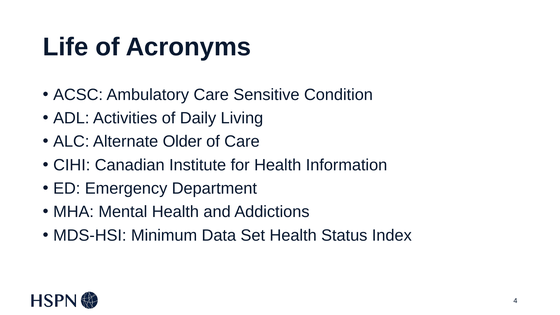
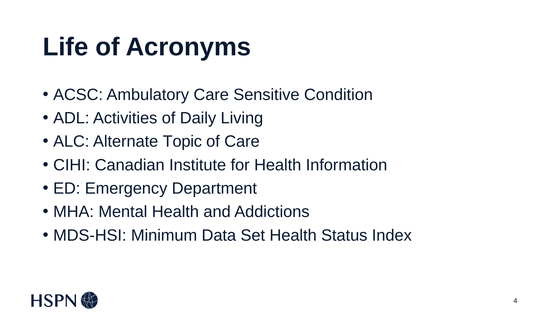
Older: Older -> Topic (182, 142)
